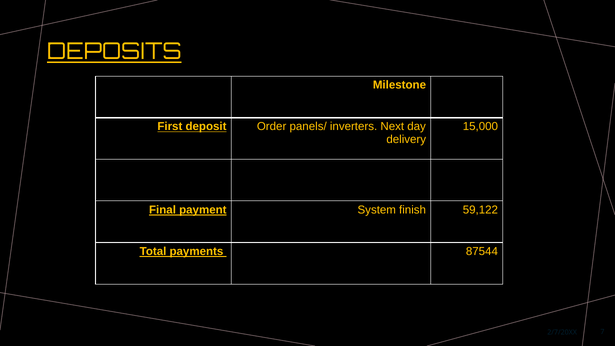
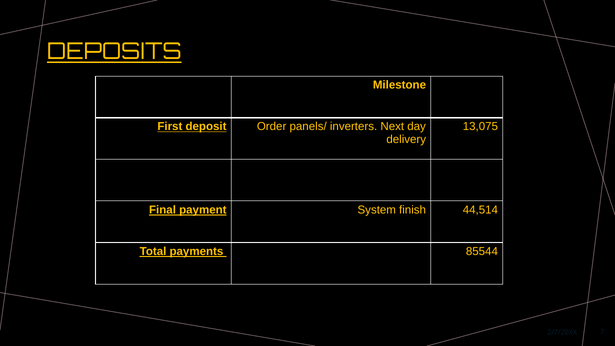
15,000: 15,000 -> 13,075 (480, 127)
59,122: 59,122 -> 44,514 (480, 210)
87544: 87544 -> 85544 (482, 251)
